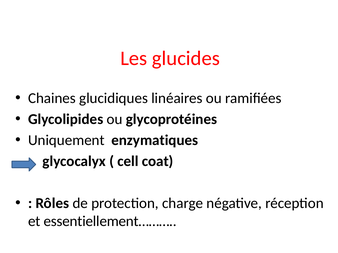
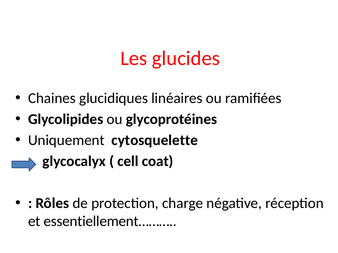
enzymatiques: enzymatiques -> cytosquelette (155, 141)
